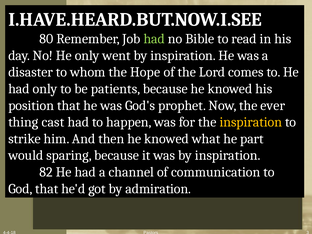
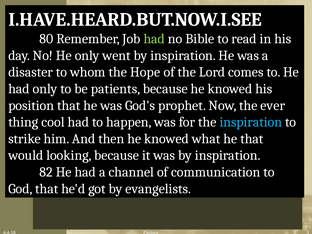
cast: cast -> cool (53, 122)
inspiration colour: yellow -> light blue (251, 122)
he part: part -> that (252, 139)
sparing: sparing -> looking (69, 155)
admiration: admiration -> evangelists (158, 189)
